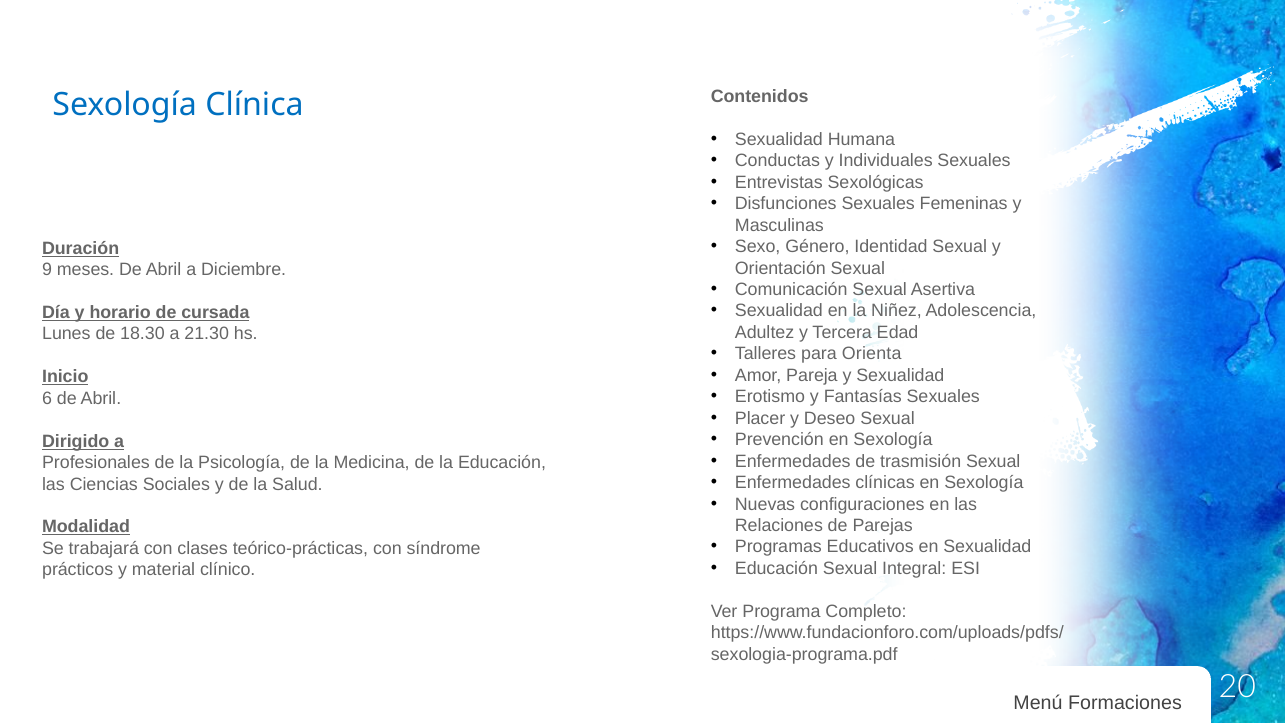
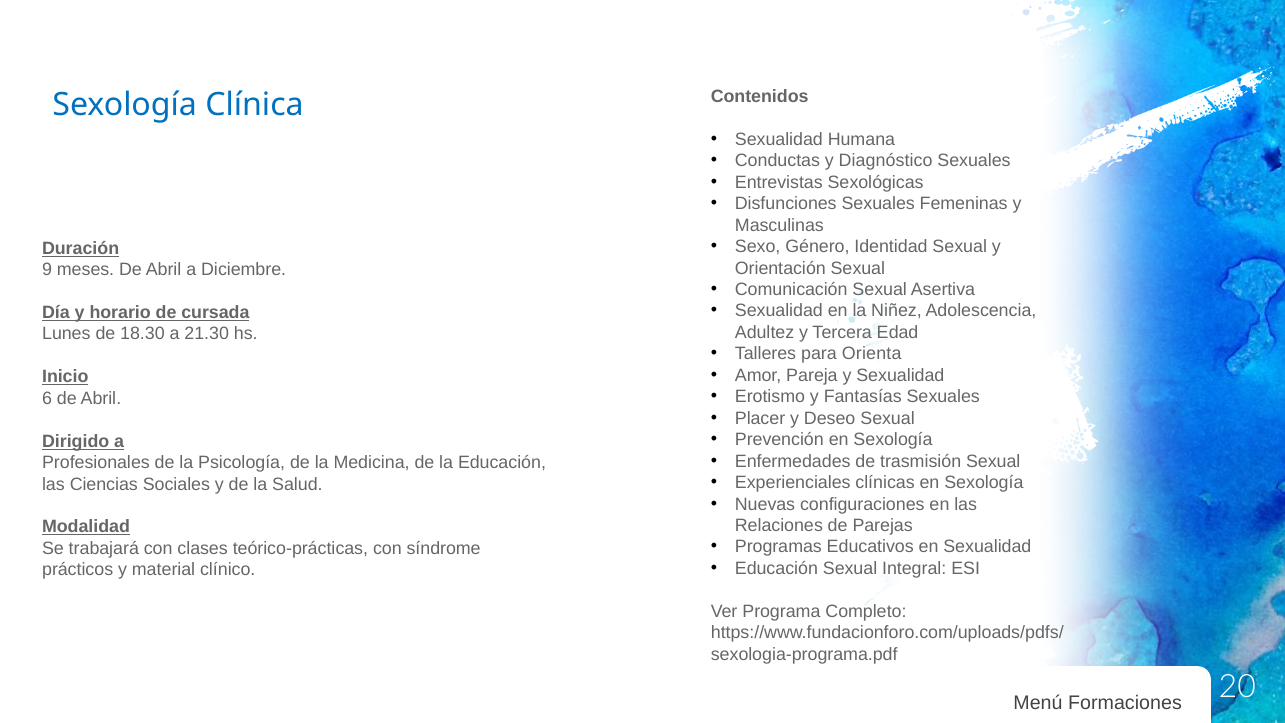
Individuales: Individuales -> Diagnóstico (886, 161)
Enfermedades: Enfermedades -> Experienciales (793, 483)
